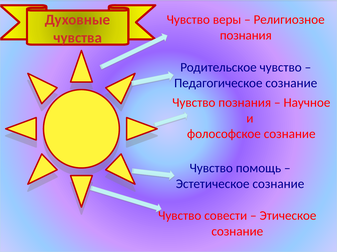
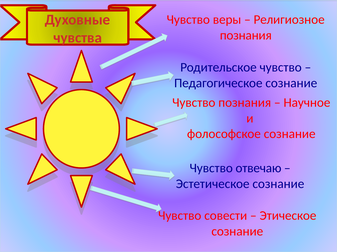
помощь: помощь -> отвечаю (258, 169)
